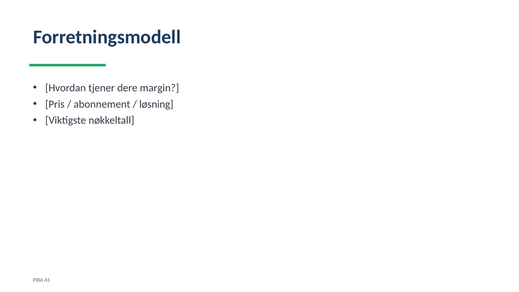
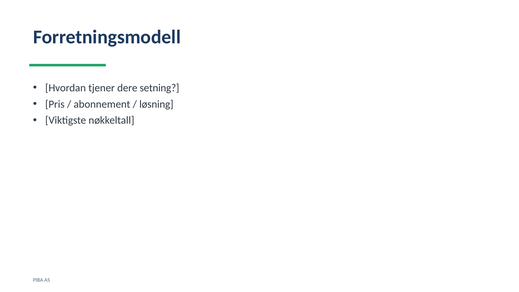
margin: margin -> setning (160, 88)
